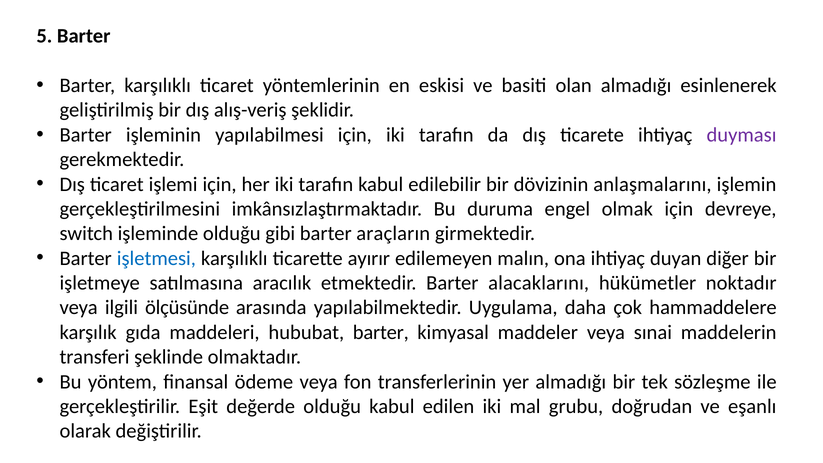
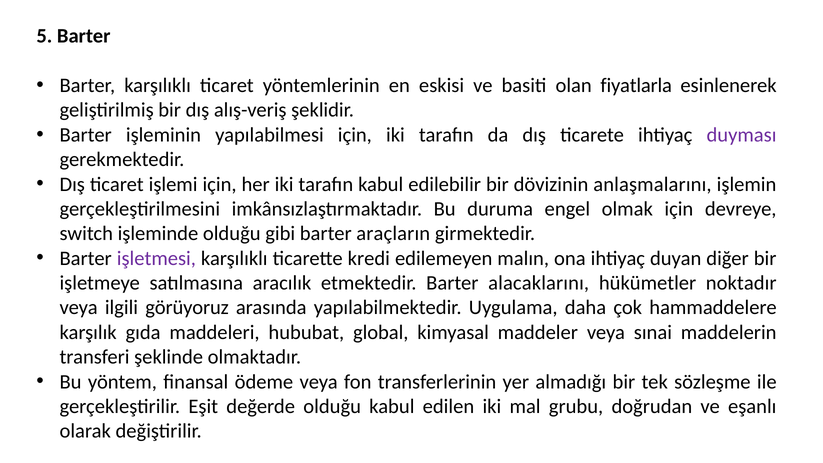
olan almadığı: almadığı -> fiyatlarla (636, 85)
işletmesi colour: blue -> purple (156, 258)
ayırır: ayırır -> kredi (369, 258)
ölçüsünde: ölçüsünde -> görüyoruz (187, 308)
hububat barter: barter -> global (381, 332)
